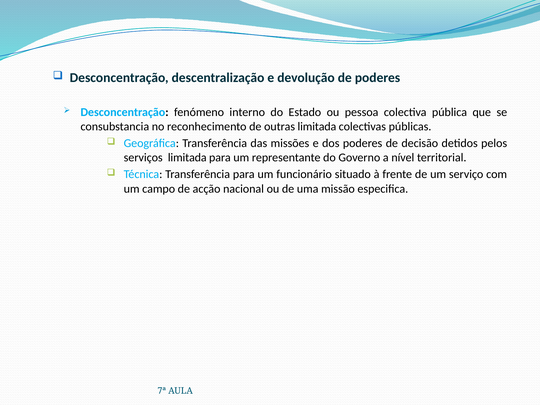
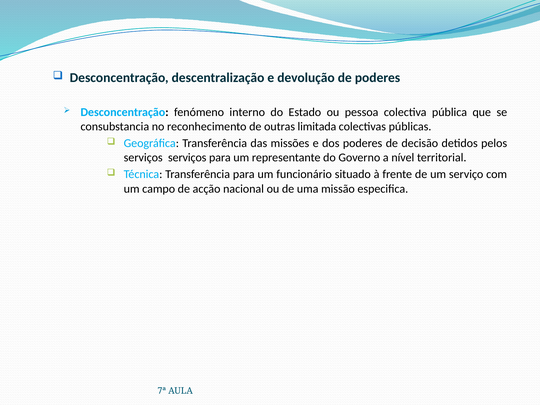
serviços limitada: limitada -> serviços (187, 158)
